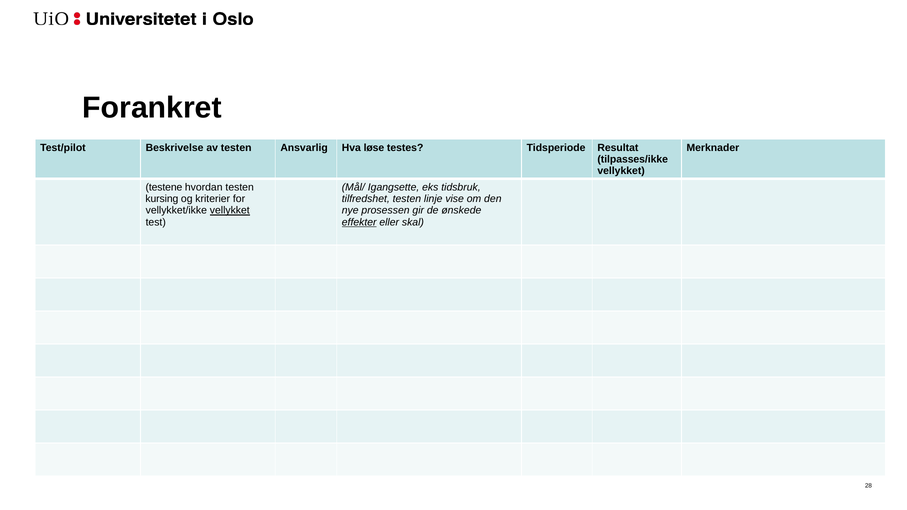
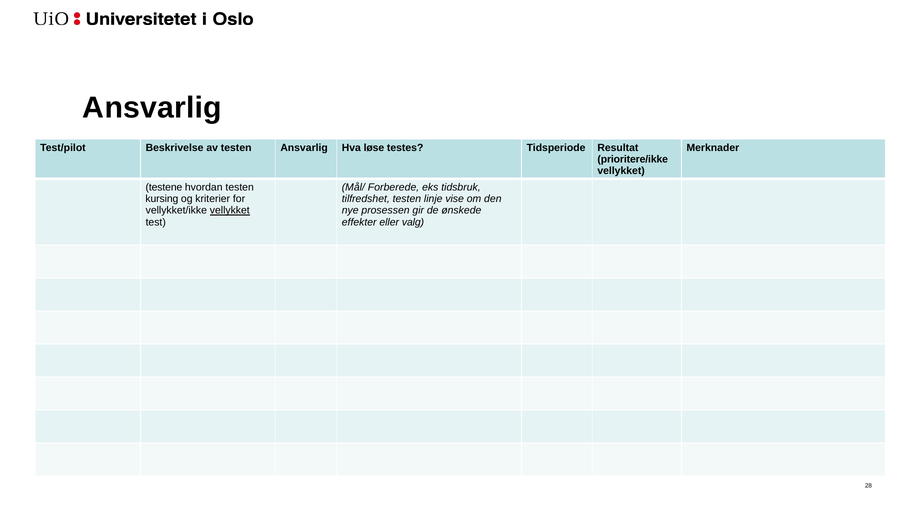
Forankret: Forankret -> Ansvarlig (152, 108)
tilpasses/ikke: tilpasses/ikke -> prioritere/ikke (633, 159)
Igangsette: Igangsette -> Forberede (394, 187)
effekter underline: present -> none (359, 222)
skal: skal -> valg (413, 222)
